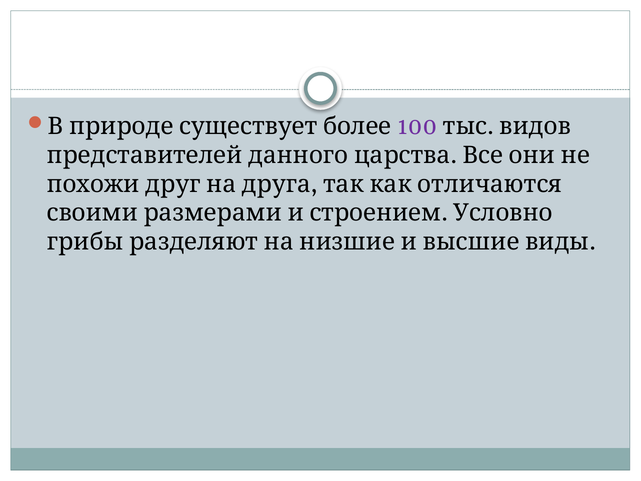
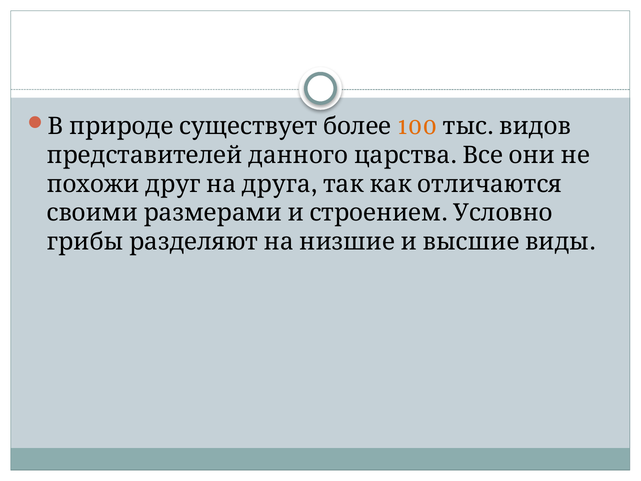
100 colour: purple -> orange (417, 126)
